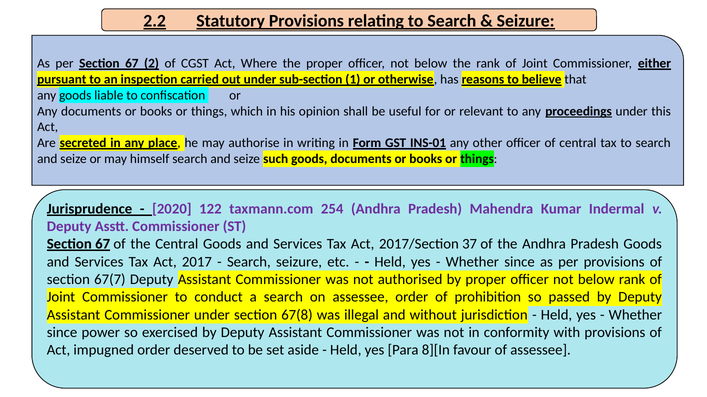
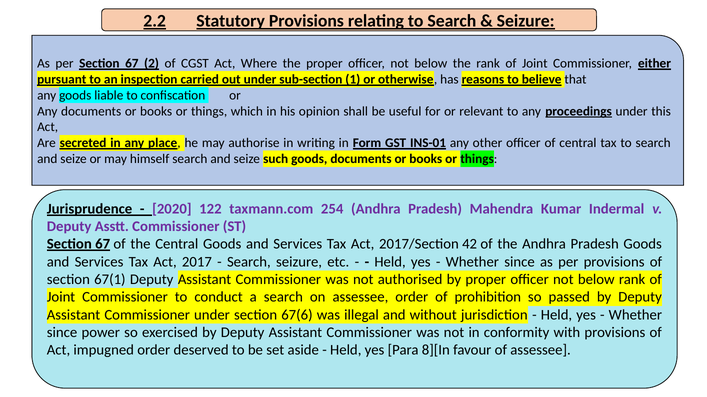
37: 37 -> 42 (470, 244)
67(7: 67(7 -> 67(1 (110, 280)
67(8: 67(8 -> 67(6 (297, 315)
